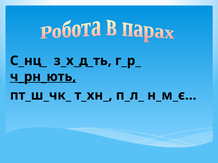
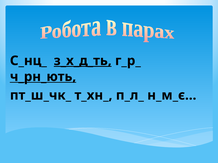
з_х_д_ть underline: none -> present (83, 61)
